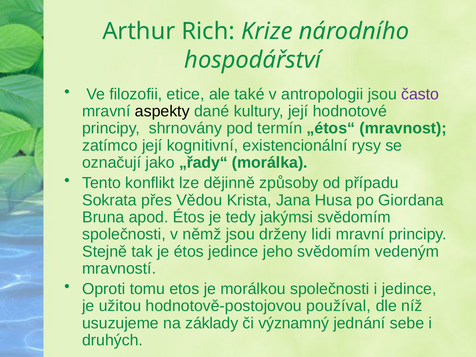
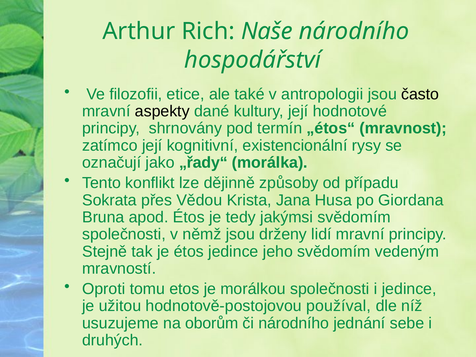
Krize: Krize -> Naše (267, 31)
často colour: purple -> black (420, 94)
lidi: lidi -> lidí (321, 234)
základy: základy -> oborům (212, 323)
či významný: významný -> národního (294, 323)
